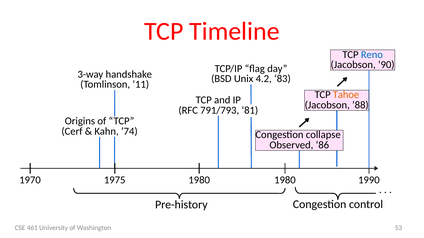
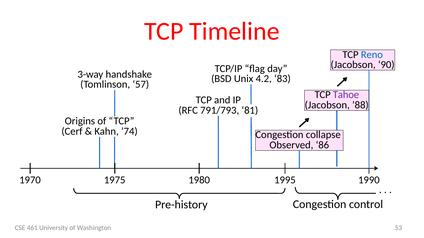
11: 11 -> 57 (141, 85)
Tahoe colour: orange -> purple (346, 95)
1975 1980: 1980 -> 1995 (285, 180)
